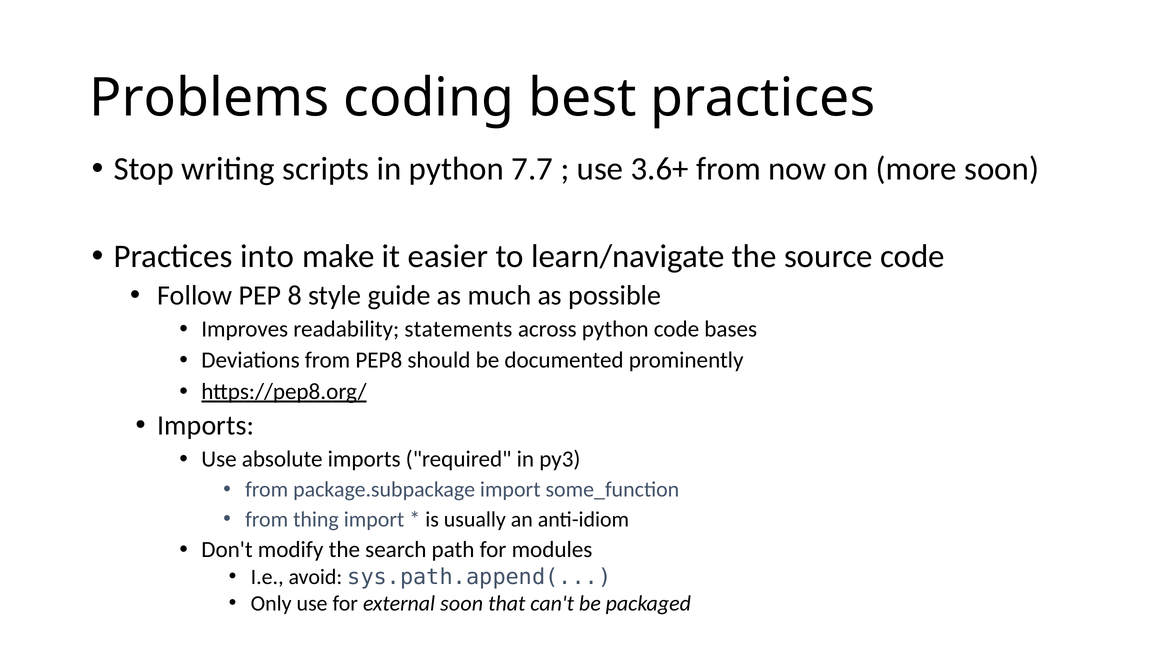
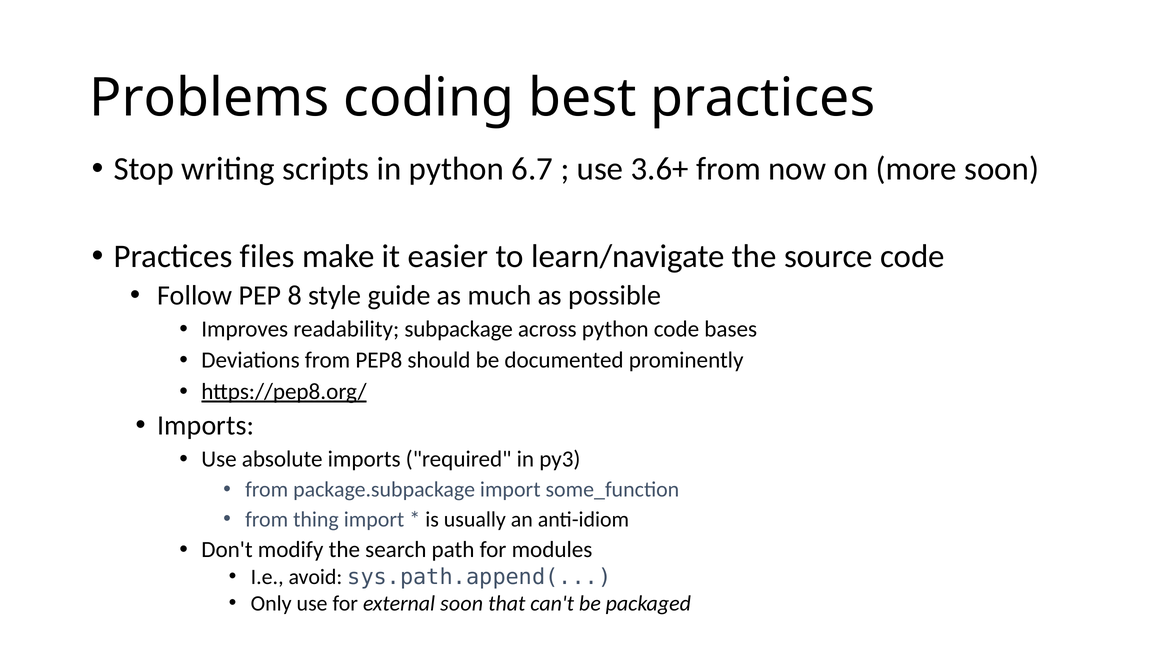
7.7: 7.7 -> 6.7 (532, 169)
into: into -> files (267, 256)
statements: statements -> subpackage (459, 329)
